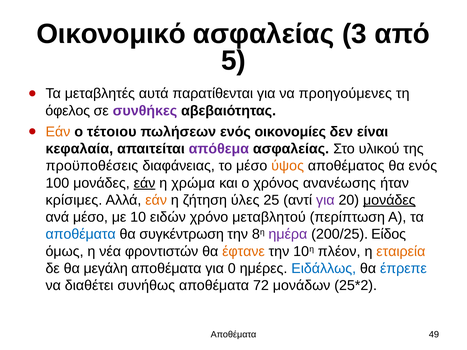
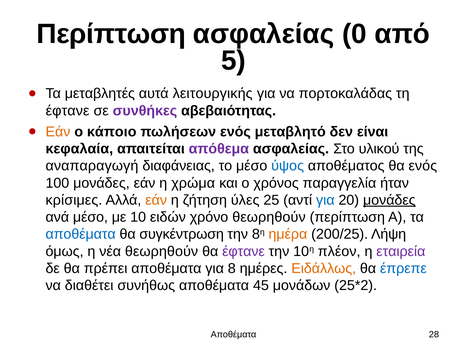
Οικονομικό: Οικονομικό -> Περίπτωση (111, 34)
3: 3 -> 0 (354, 34)
παρατίθενται: παρατίθενται -> λειτουργικής (213, 94)
προηγούμενες: προηγούμενες -> πορτοκαλάδας (345, 94)
όφελος: όφελος -> έφτανε (68, 111)
τέτοιου: τέτοιου -> κάποιο (112, 132)
οικονομίες: οικονομίες -> μεταβλητό (290, 132)
προϋποθέσεις: προϋποθέσεις -> αναπαραγωγή (92, 166)
ύψος colour: orange -> blue (288, 166)
εάν underline: present -> none (145, 183)
ανανέωσης: ανανέωσης -> παραγγελία (339, 183)
για colour: purple -> blue (325, 200)
χρόνο μεταβλητού: μεταβλητού -> θεωρηθούν (269, 217)
ημέρα colour: purple -> orange (288, 234)
Είδος: Είδος -> Λήψη (389, 234)
νέα φροντιστών: φροντιστών -> θεωρηθούν (162, 252)
έφτανε colour: orange -> purple (244, 252)
εταιρεία colour: orange -> purple (401, 252)
μεγάλη: μεγάλη -> πρέπει (106, 269)
0: 0 -> 8 (232, 269)
Ειδάλλως colour: blue -> orange (324, 269)
72: 72 -> 45 (261, 286)
49: 49 -> 28 (434, 335)
